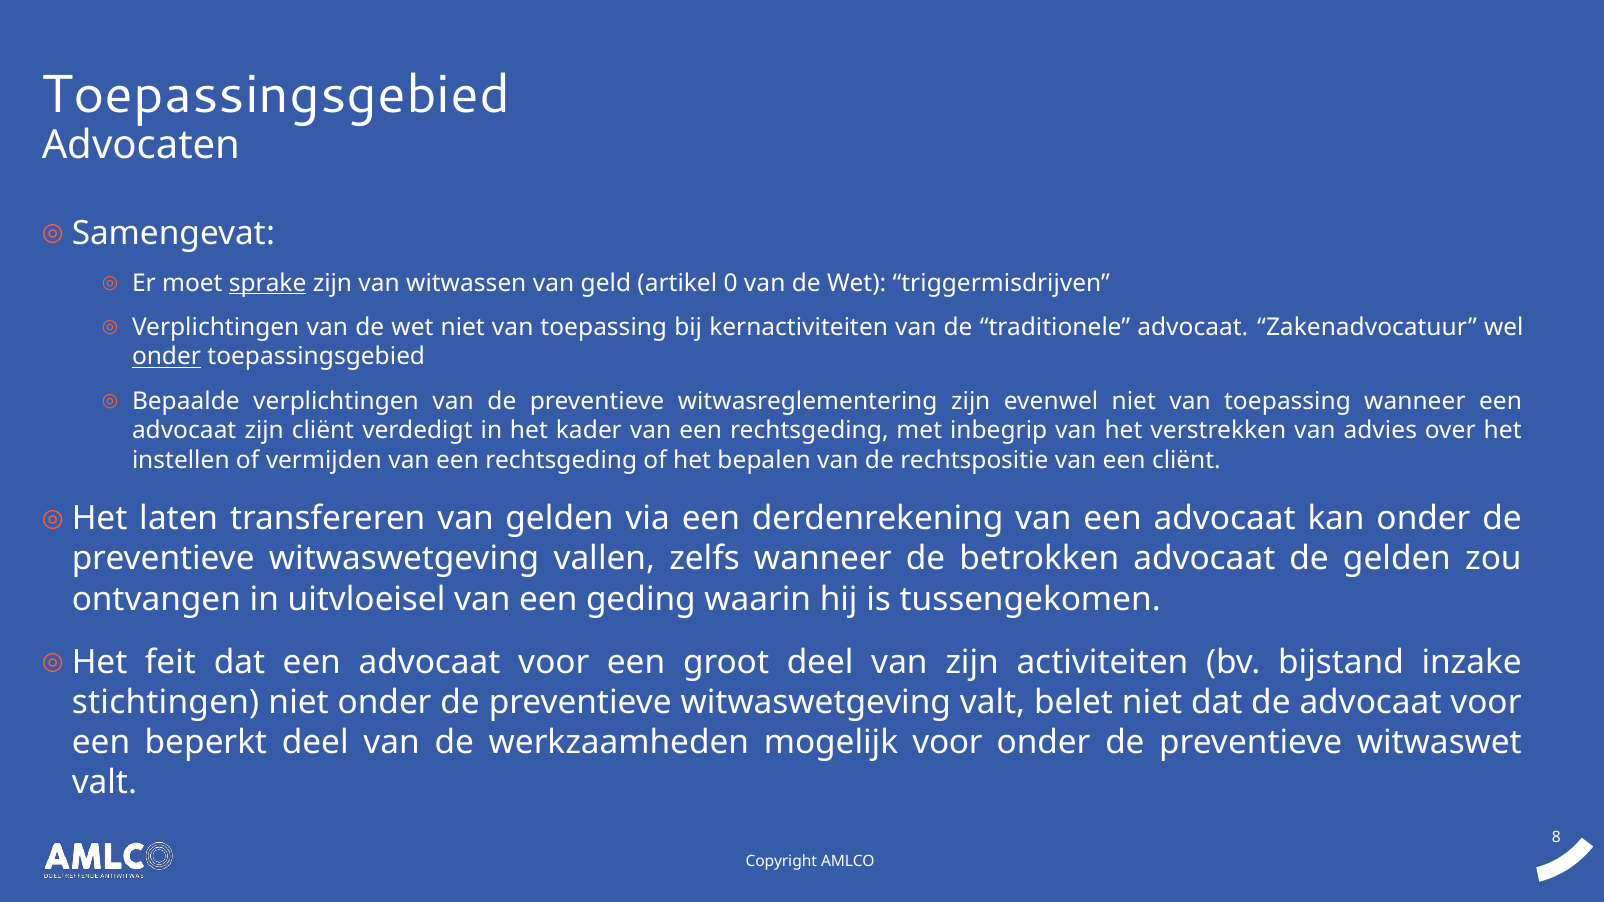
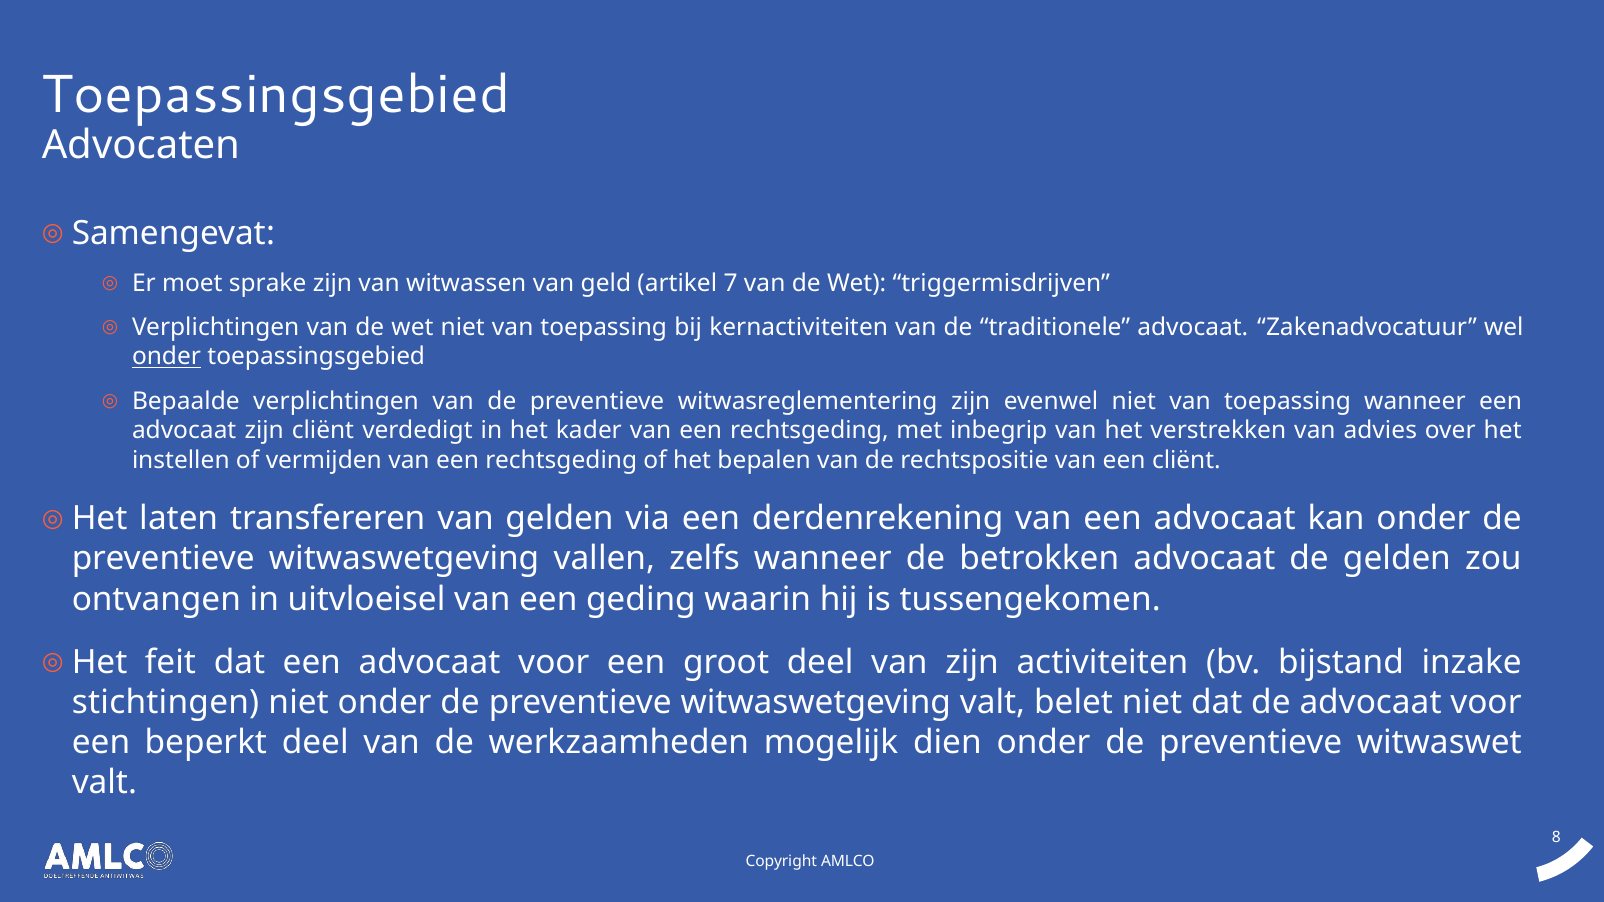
sprake underline: present -> none (268, 283)
0: 0 -> 7 (731, 283)
mogelijk voor: voor -> dien (947, 743)
